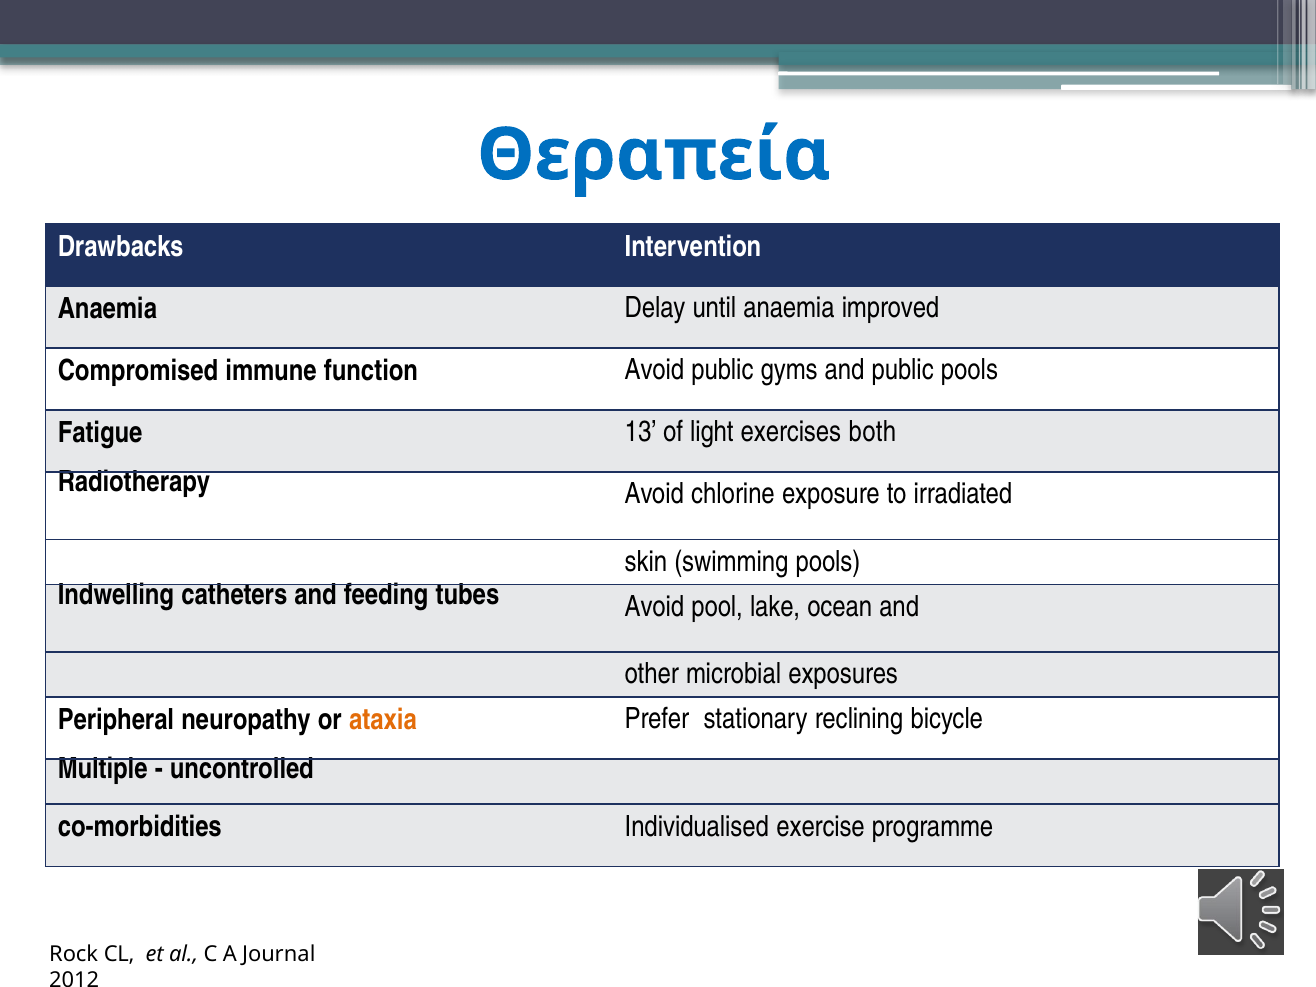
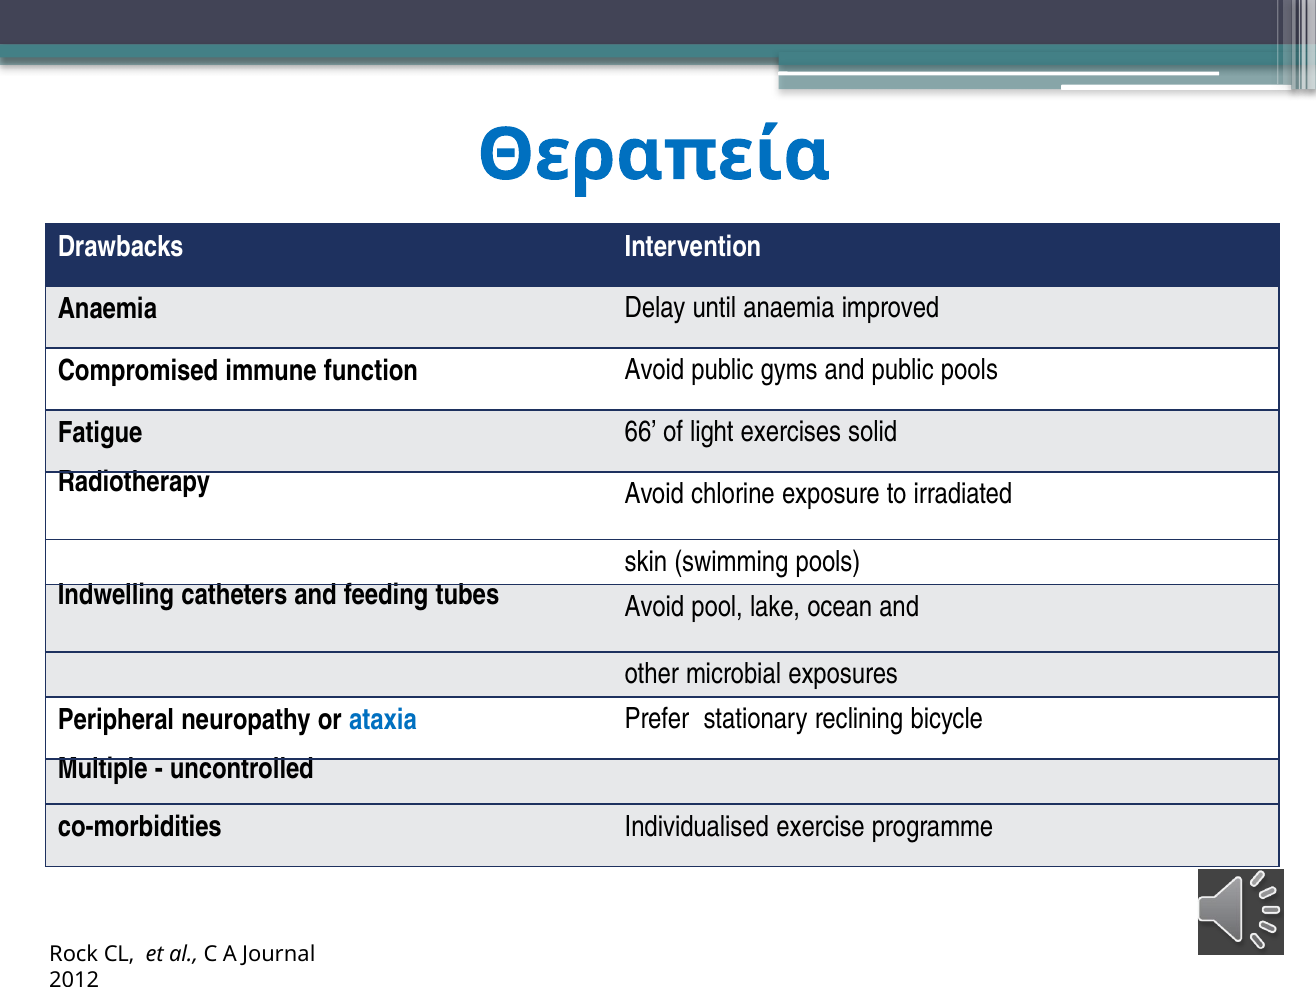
13: 13 -> 66 (641, 432)
both: both -> solid (873, 432)
ataxia colour: orange -> blue (383, 720)
